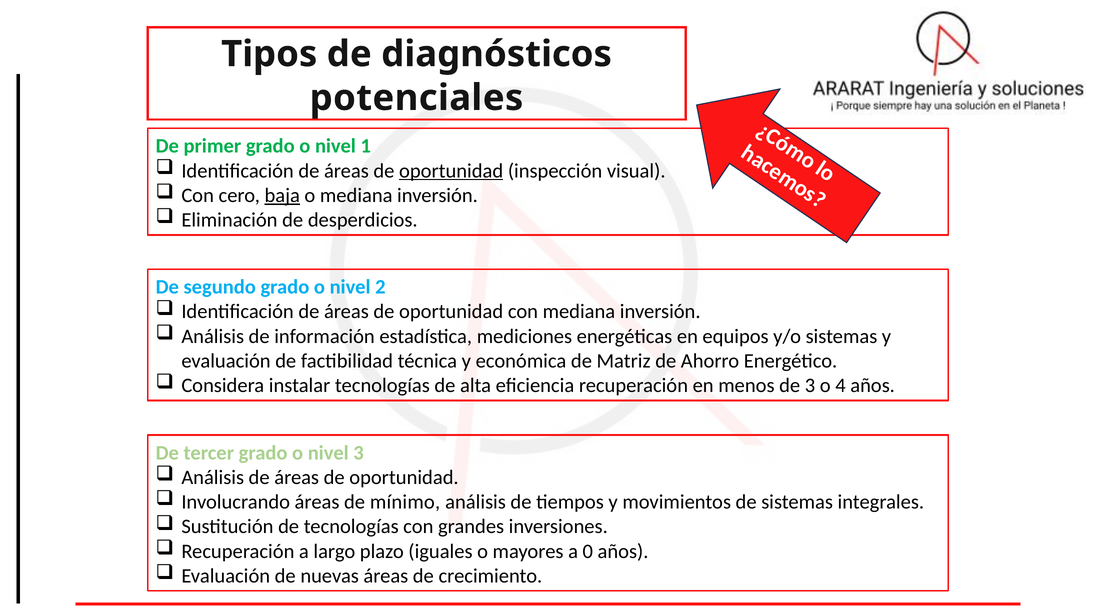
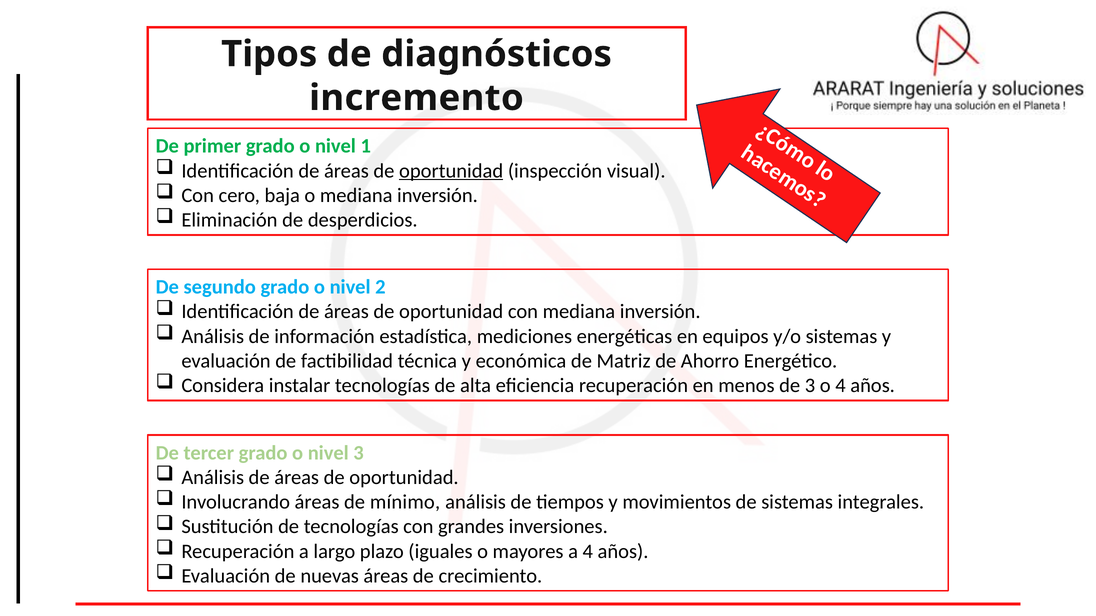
potenciales: potenciales -> incremento (416, 98)
baja underline: present -> none (282, 196)
a 0: 0 -> 4 (588, 552)
